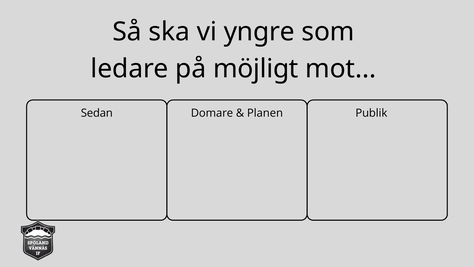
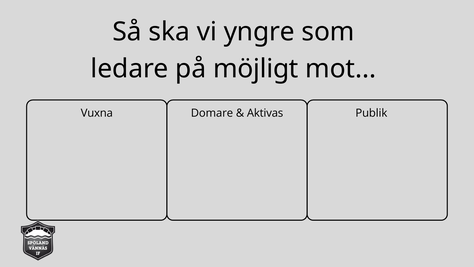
Sedan: Sedan -> Vuxna (97, 113)
Planen: Planen -> Aktivas (265, 113)
